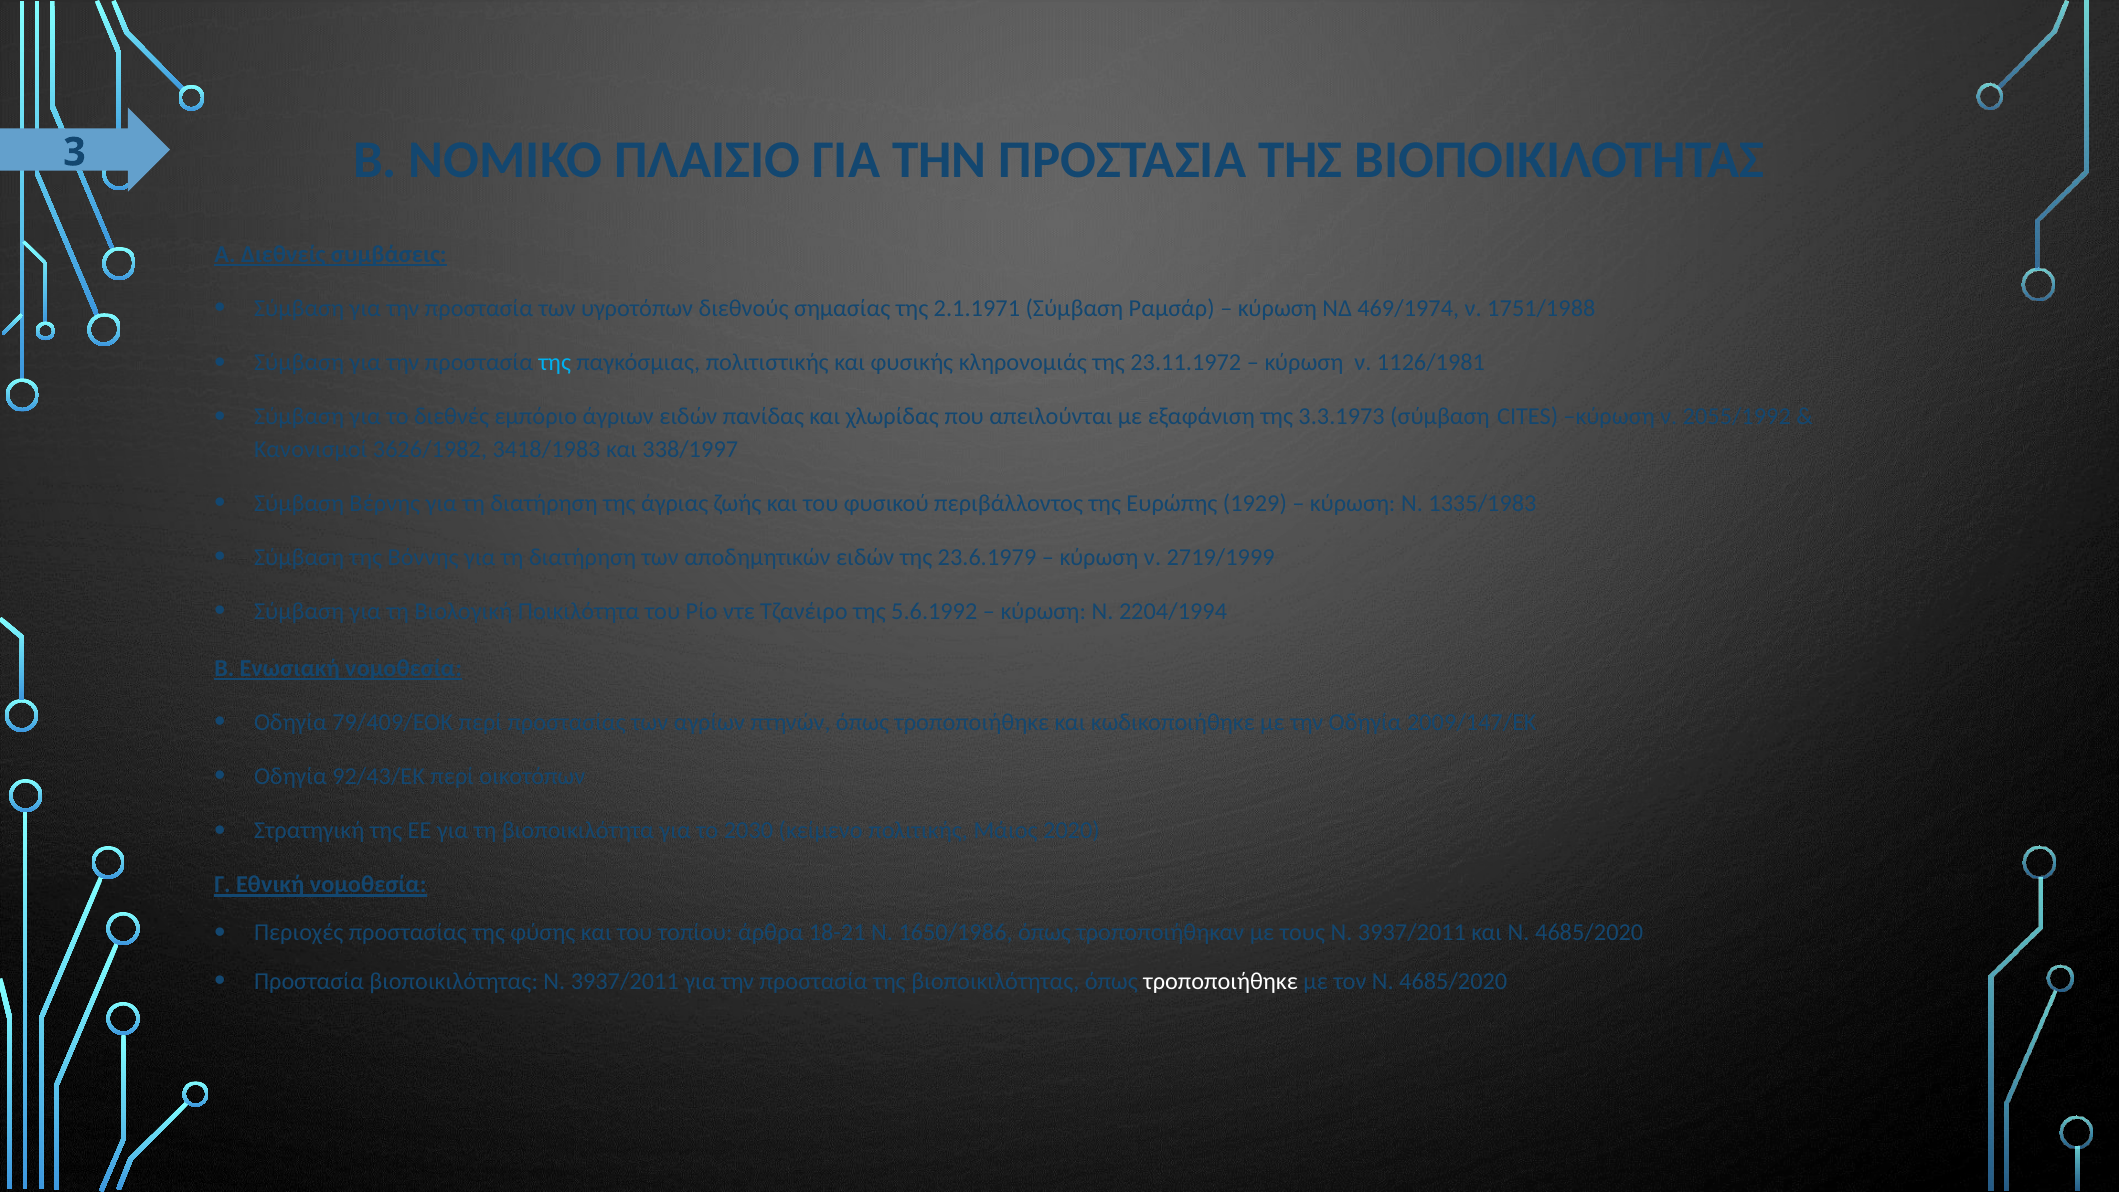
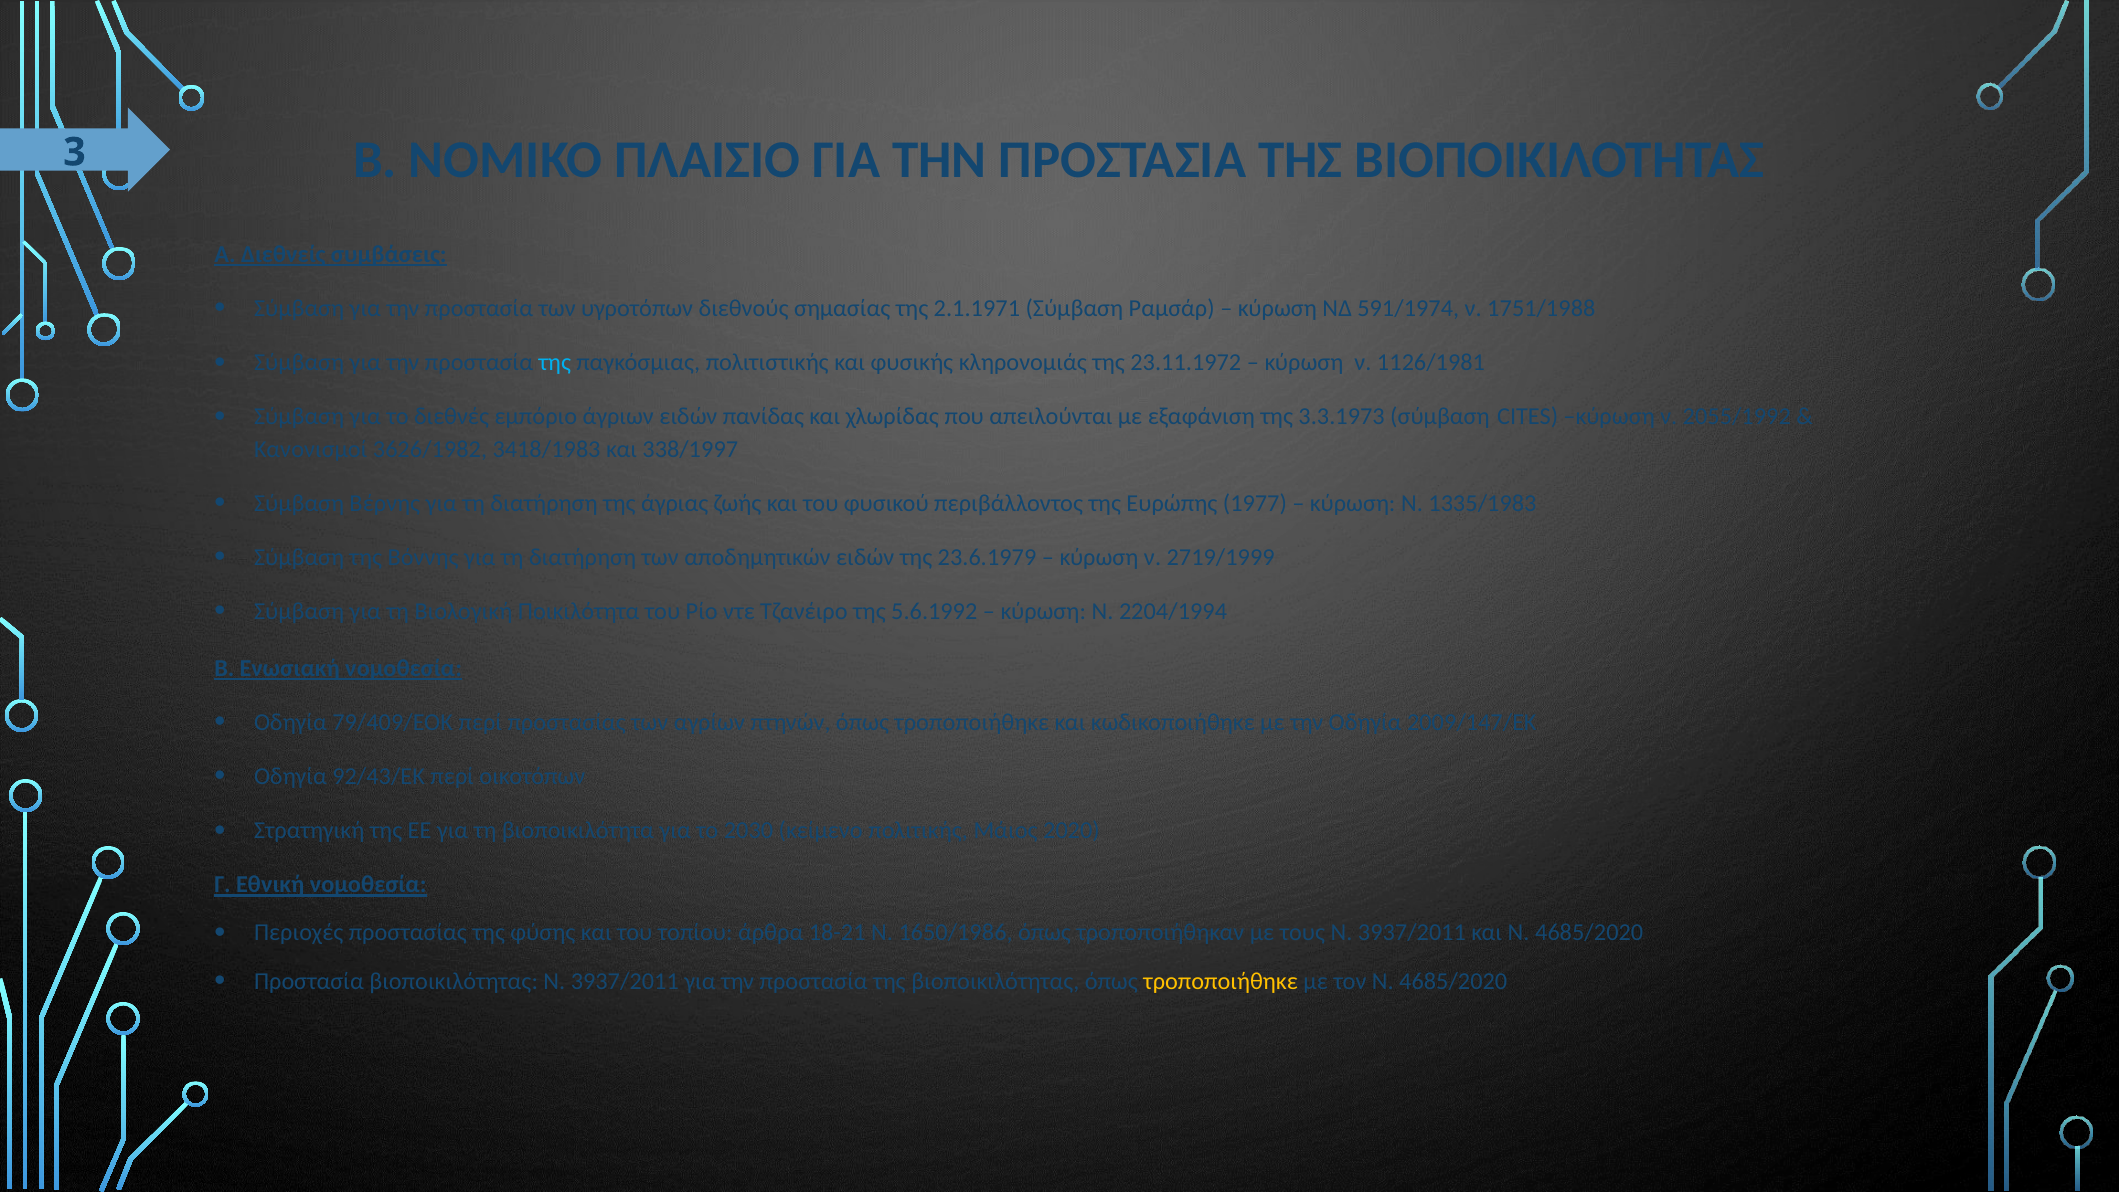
469/1974: 469/1974 -> 591/1974 (1408, 309)
1929: 1929 -> 1977 (1255, 503)
τροποποιήθηκε colour: white -> yellow (1221, 981)
